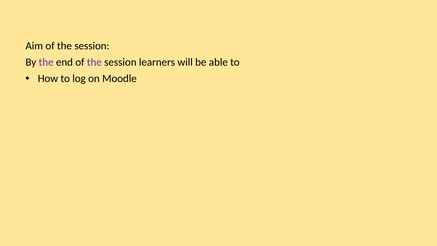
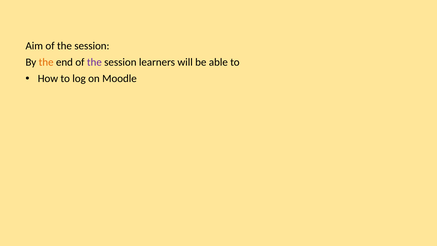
the colour: purple -> orange (46, 62)
